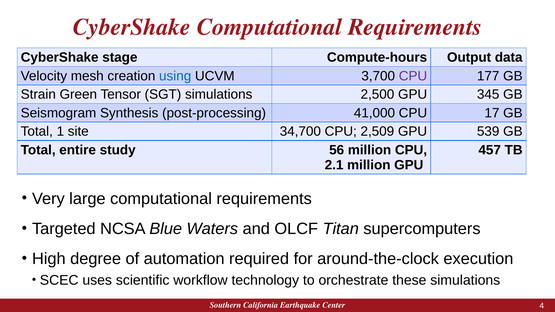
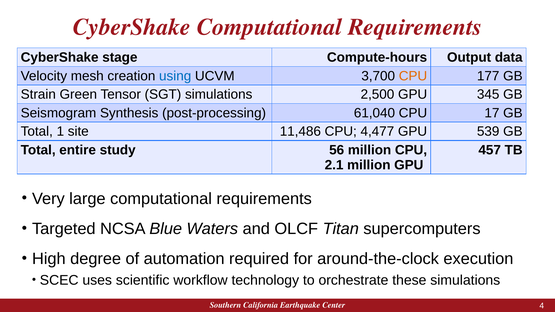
CPU colour: purple -> orange (413, 76)
41,000: 41,000 -> 61,040 (374, 113)
34,700: 34,700 -> 11,486 (300, 132)
2,509: 2,509 -> 4,477 (377, 132)
